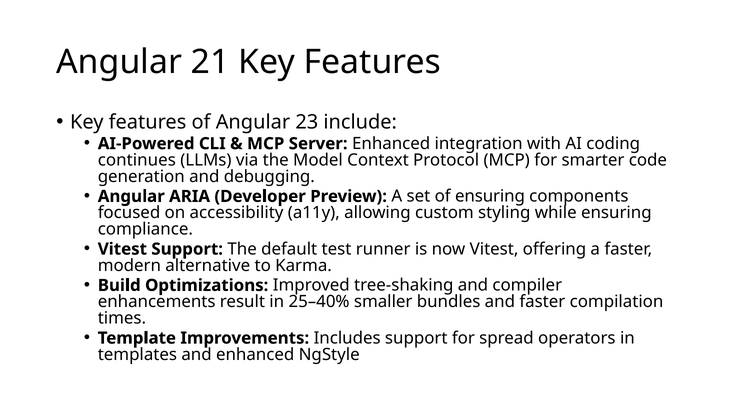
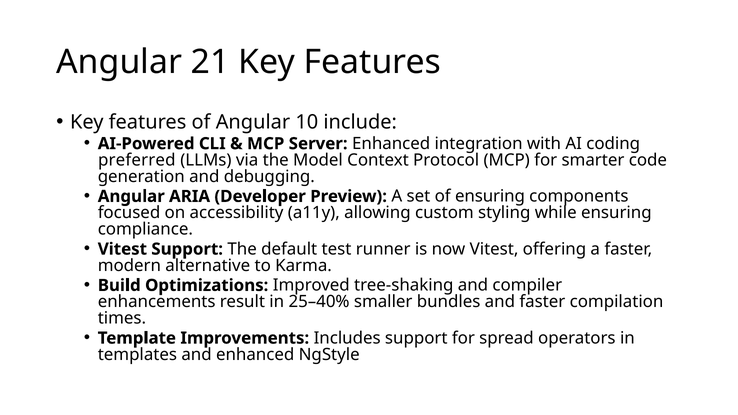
23: 23 -> 10 (307, 122)
continues: continues -> preferred (137, 160)
